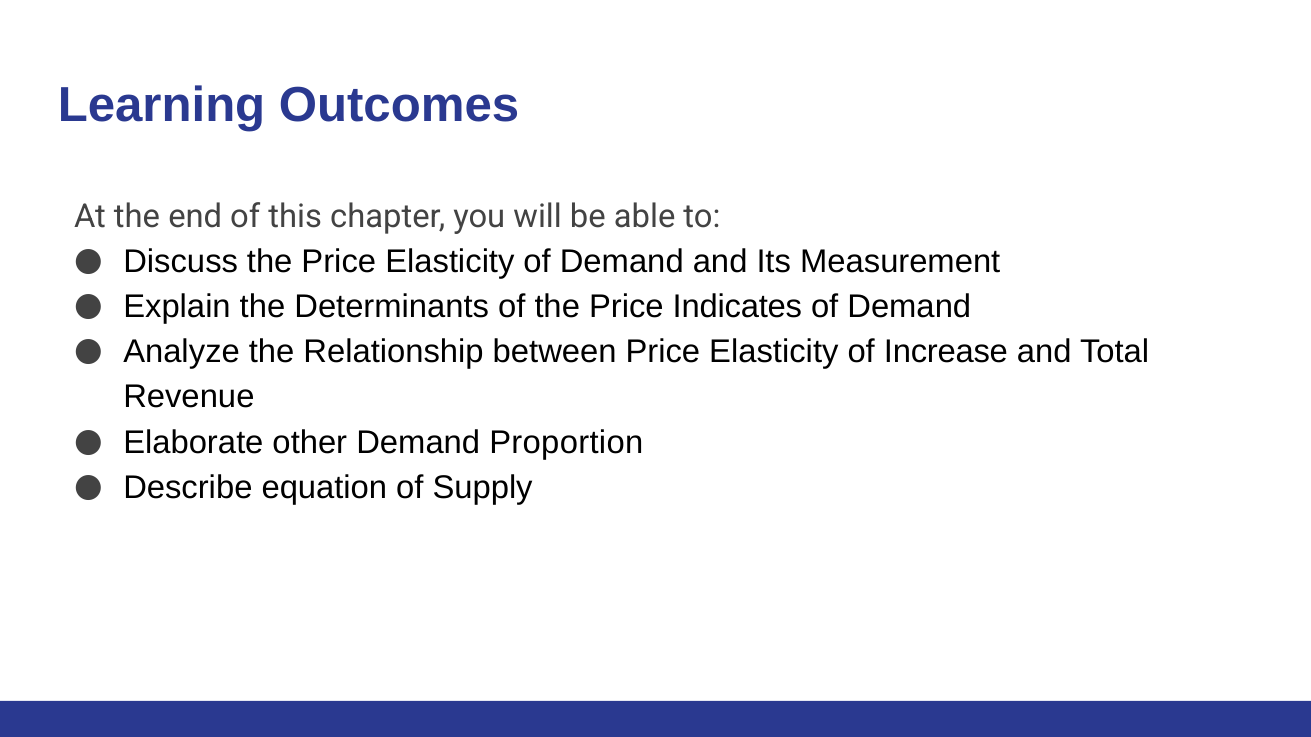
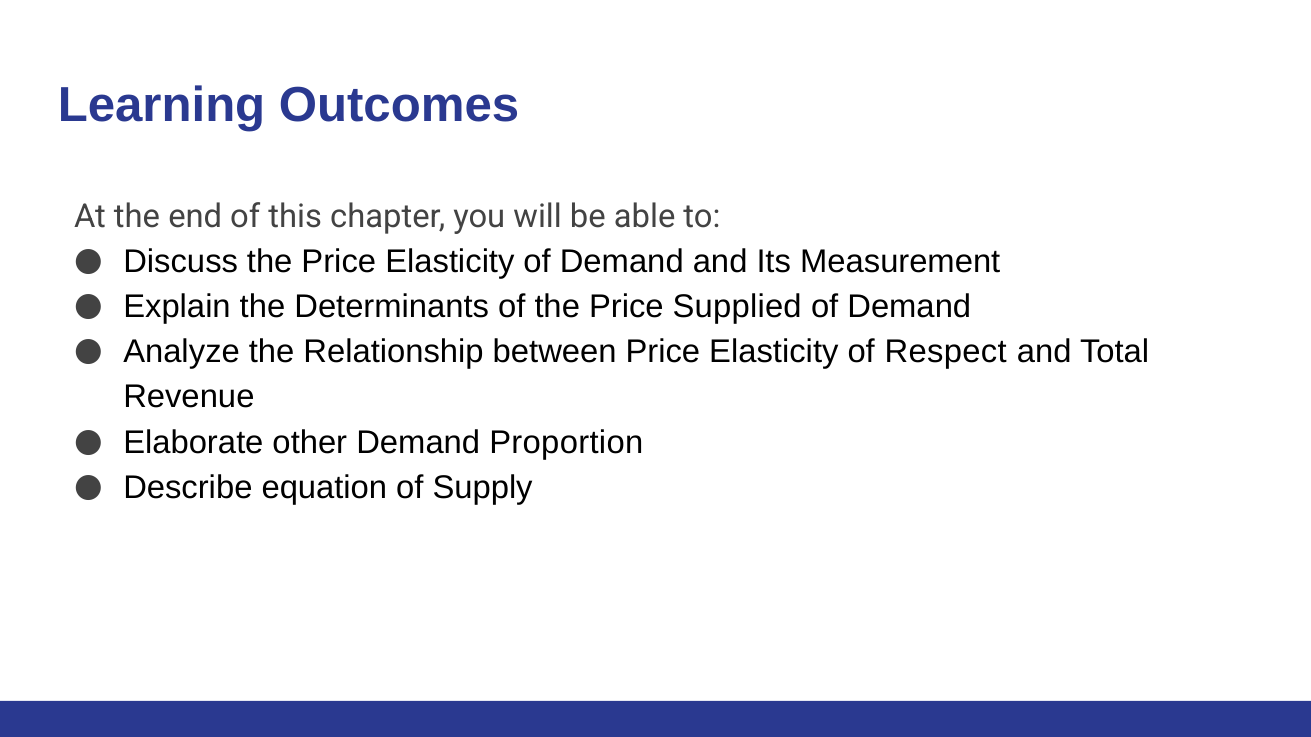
Indicates: Indicates -> Supplied (737, 307)
Increase: Increase -> Respect (946, 352)
